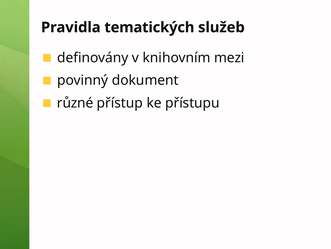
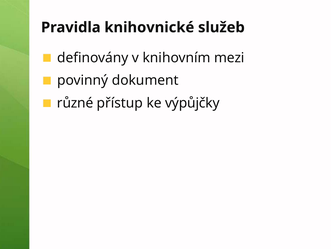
tematických: tematických -> knihovnické (149, 27)
přístupu: přístupu -> výpůjčky (192, 103)
